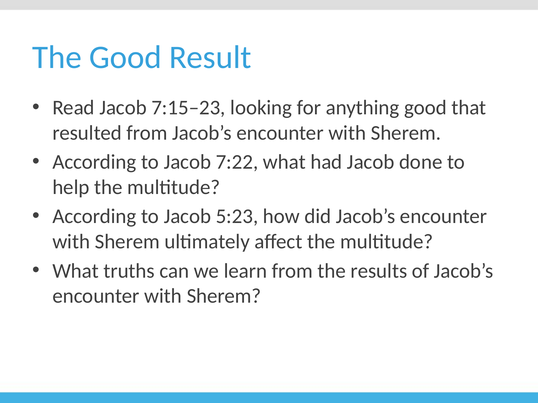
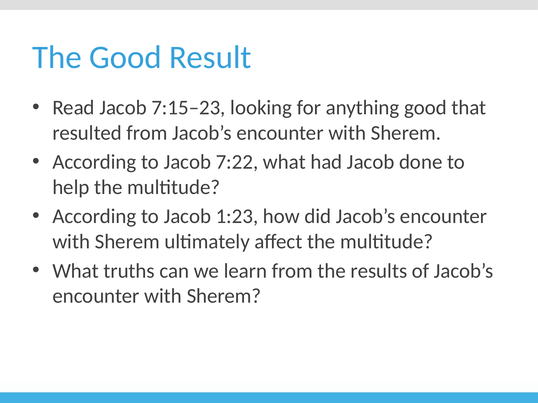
5:23: 5:23 -> 1:23 (237, 217)
